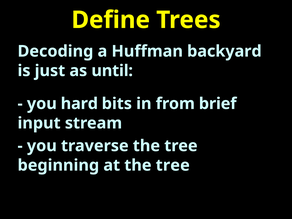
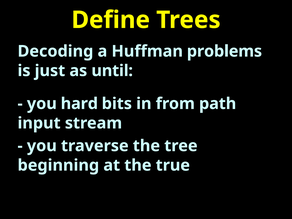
backyard: backyard -> problems (224, 51)
brief: brief -> path (218, 104)
at the tree: tree -> true (173, 165)
